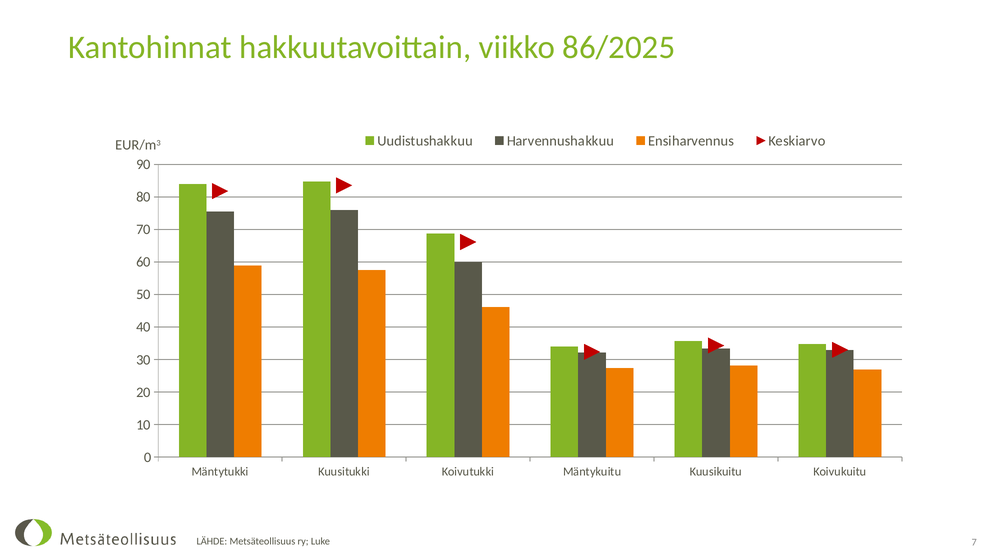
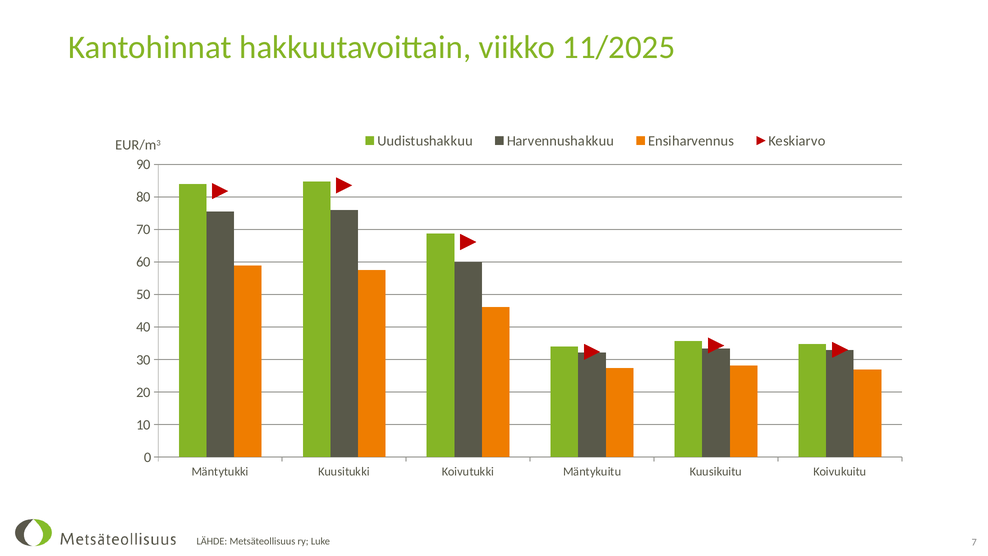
86/2025: 86/2025 -> 11/2025 (619, 47)
